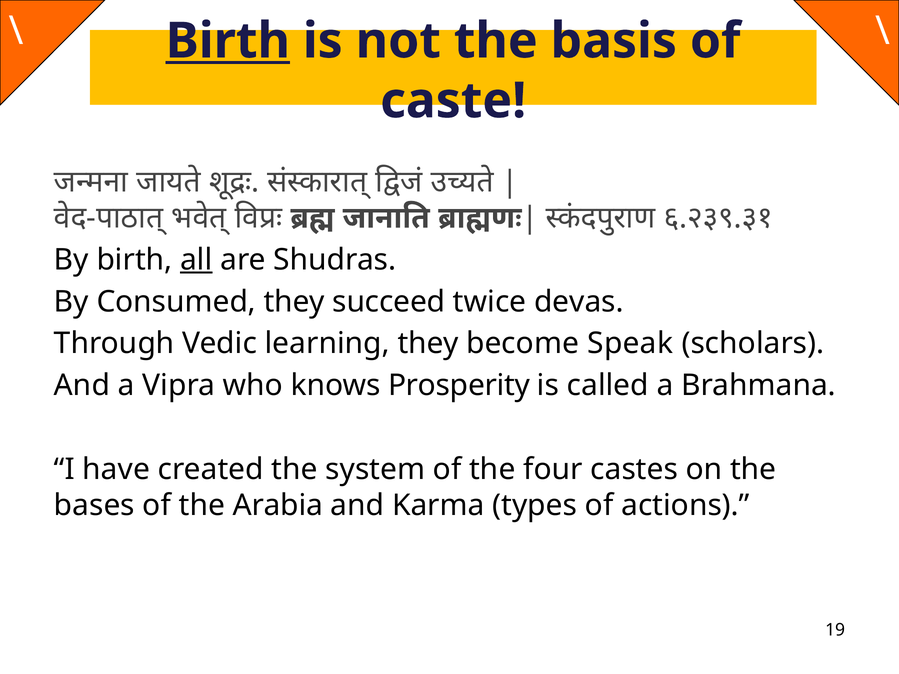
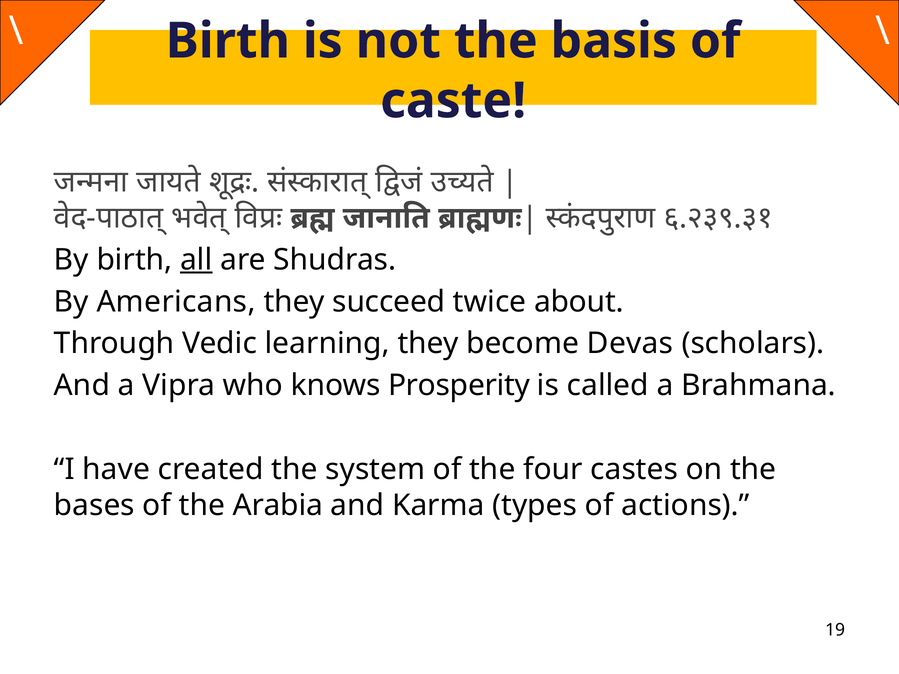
Birth underline: present -> none (228, 41)
Consumed: Consumed -> Americans (176, 302)
devas: devas -> about (579, 302)
Speak: Speak -> Devas (630, 344)
